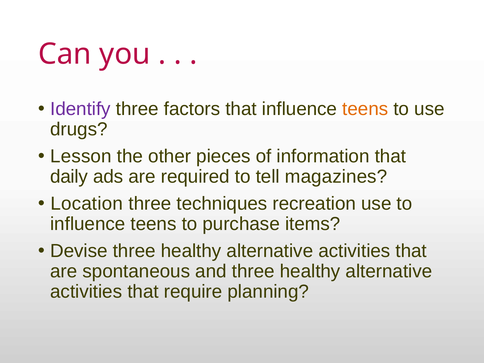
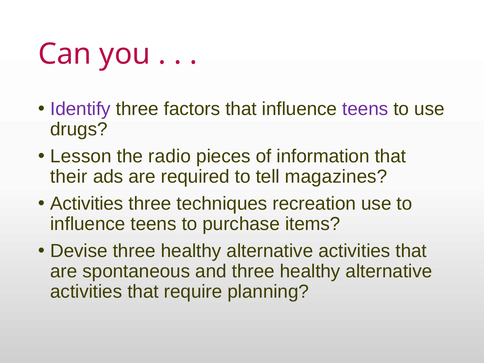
teens colour: orange -> purple (365, 109)
other: other -> radio (170, 156)
daily: daily -> their (69, 177)
Location: Location -> Activities (87, 204)
